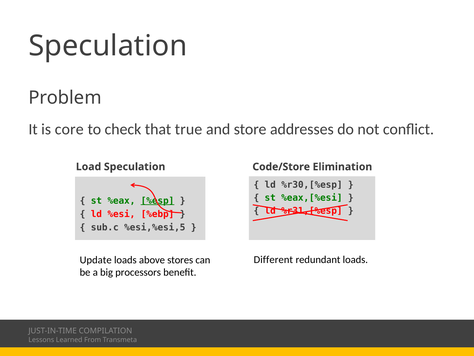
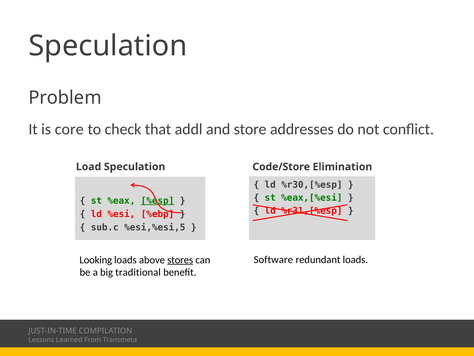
true: true -> addl (189, 129)
Different: Different -> Software (273, 259)
Update: Update -> Looking (96, 260)
stores underline: none -> present (180, 260)
processors: processors -> traditional (138, 272)
